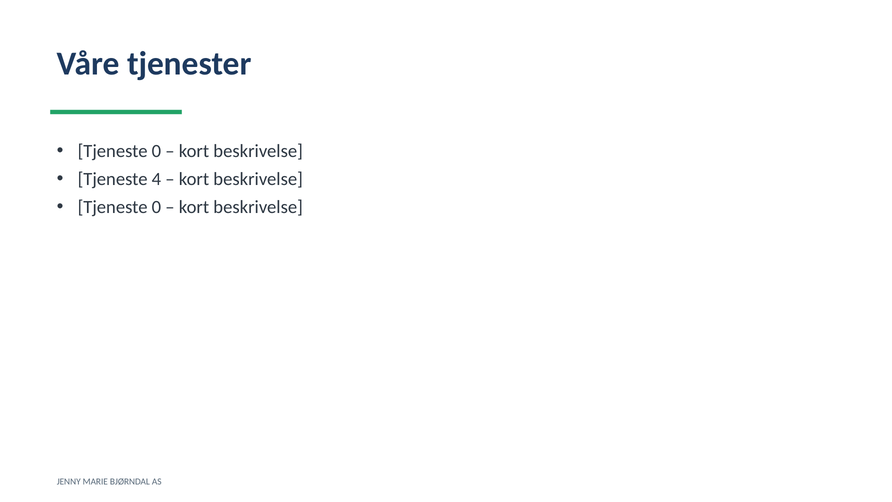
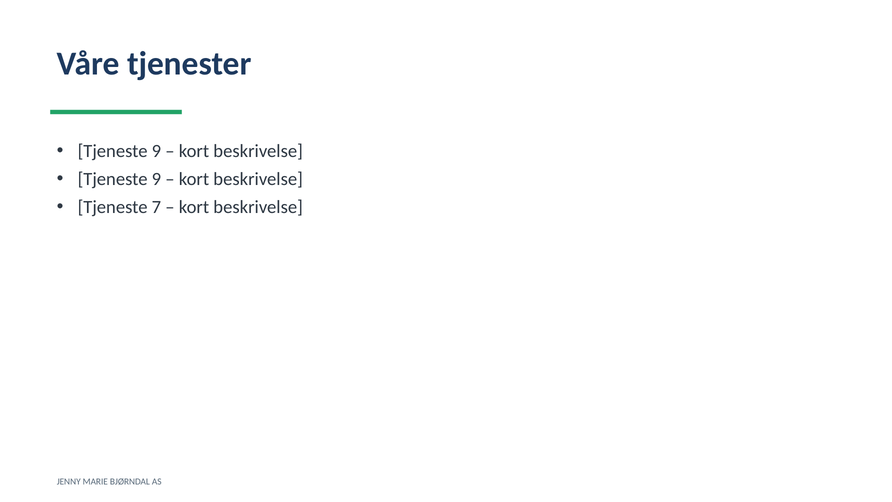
0: 0 -> 9 (156, 151)
4: 4 -> 9 (156, 179)
0: 0 -> 7 (156, 207)
